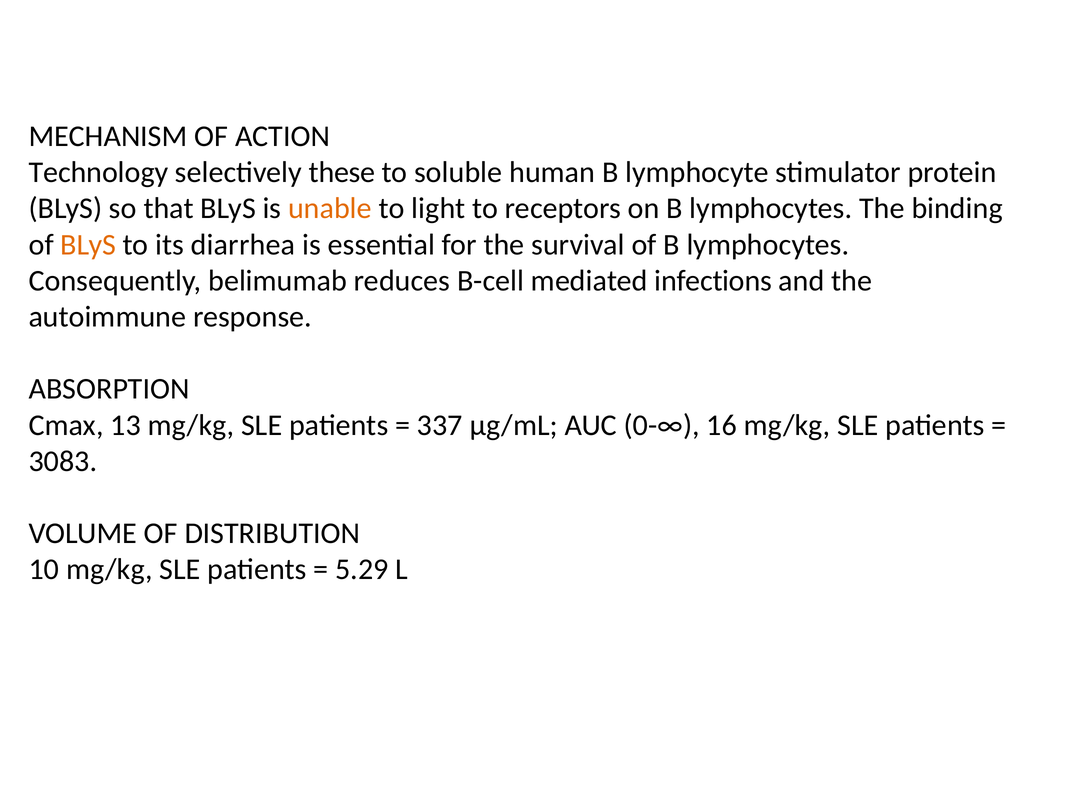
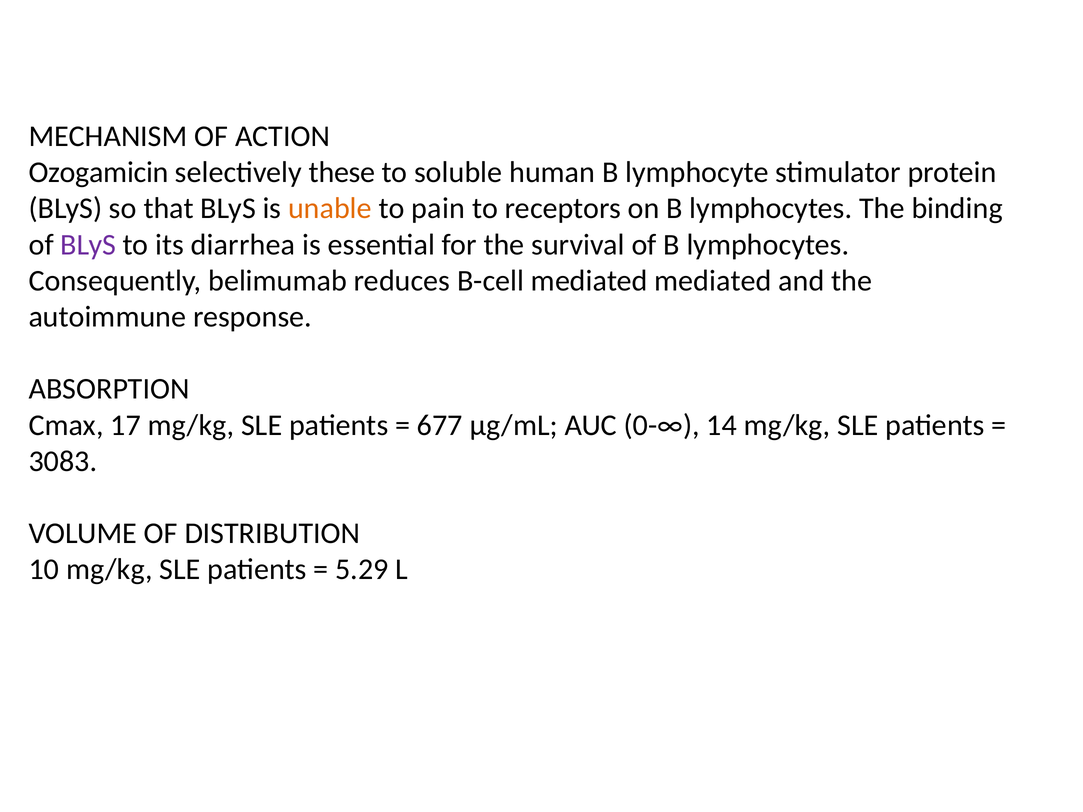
Technology: Technology -> Ozogamicin (99, 172)
light: light -> pain (438, 209)
BLyS colour: orange -> purple (88, 245)
mediated infections: infections -> mediated (713, 281)
13: 13 -> 17 (125, 425)
337: 337 -> 677 (440, 425)
16: 16 -> 14 (722, 425)
